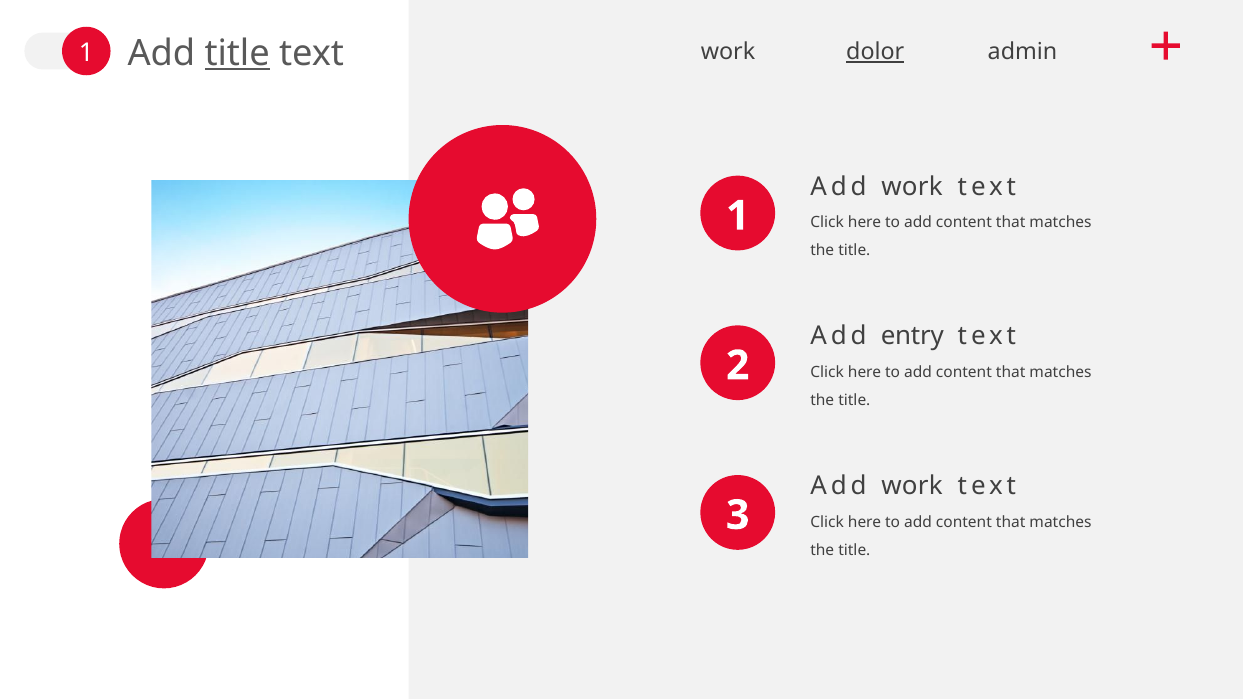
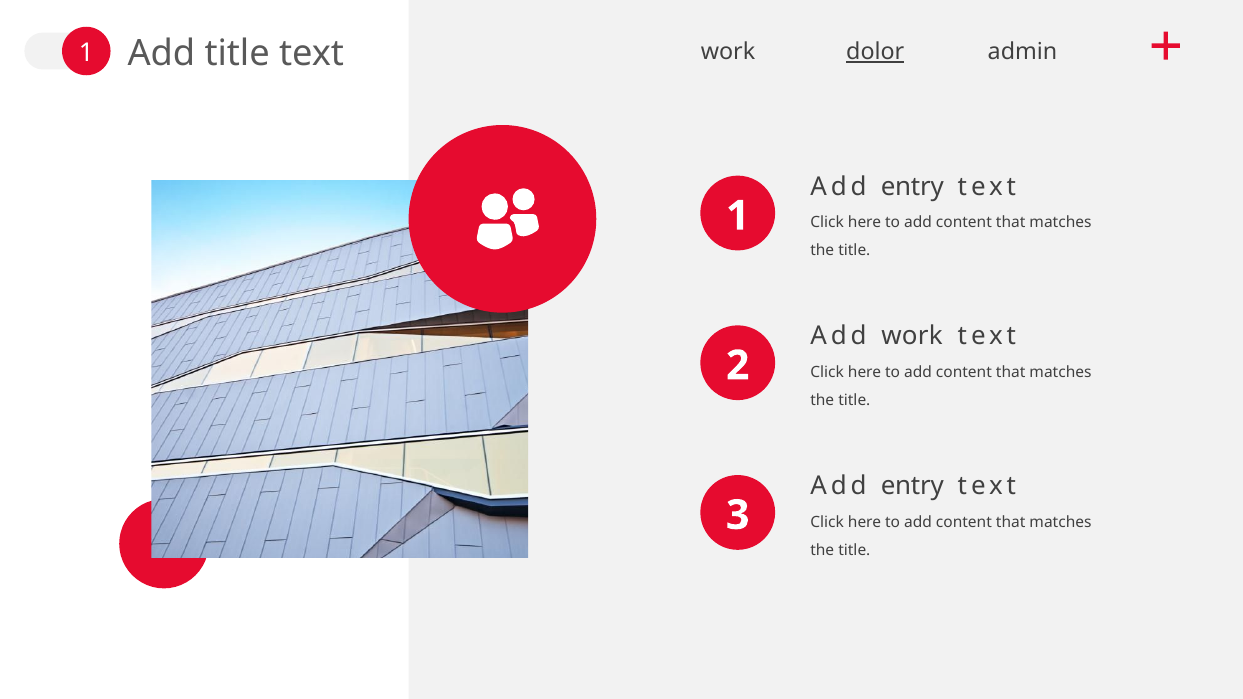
title underline: present -> none (237, 53)
work: work -> entry (912, 187)
Add entry: entry -> work (912, 336)
work: work -> entry (912, 486)
